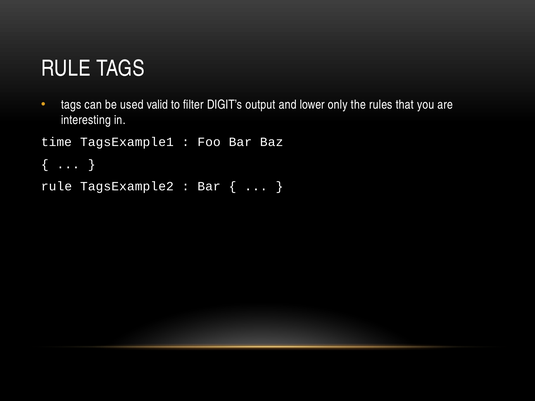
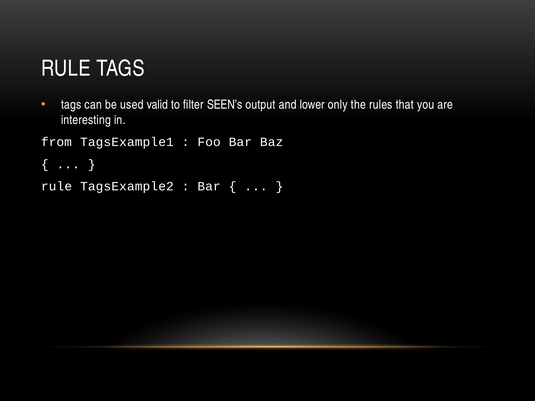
DIGIT’s: DIGIT’s -> SEEN’s (225, 105)
time: time -> from (56, 142)
